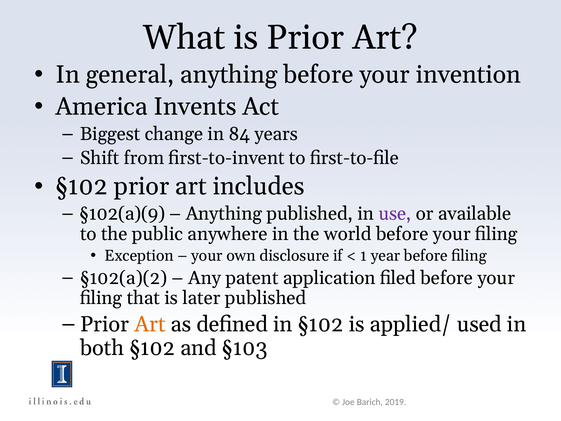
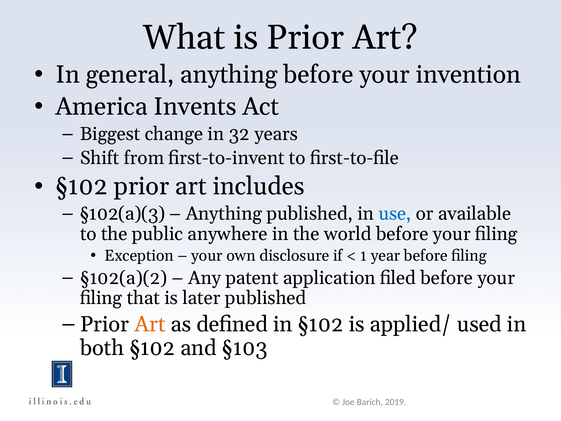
84: 84 -> 32 (239, 134)
§102(a)(9: §102(a)(9 -> §102(a)(3 (122, 214)
use colour: purple -> blue (395, 214)
